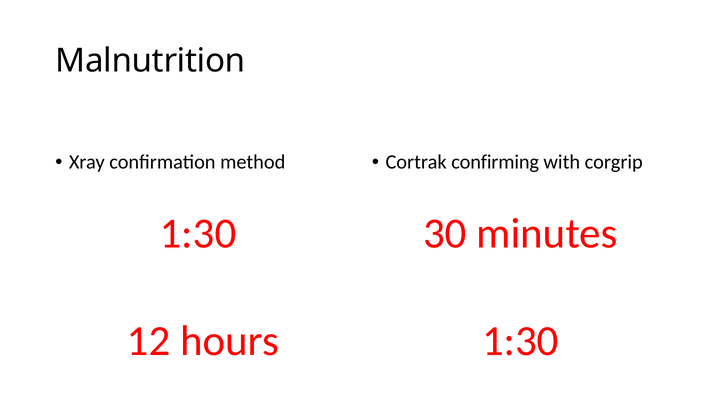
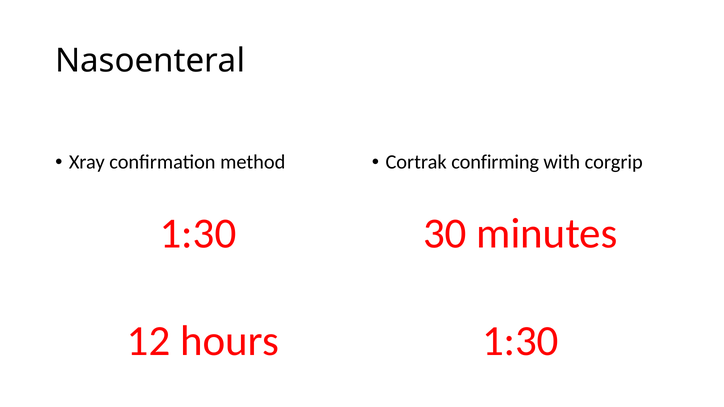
Malnutrition: Malnutrition -> Nasoenteral (150, 61)
